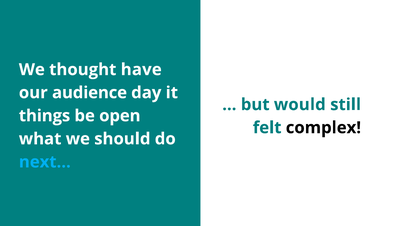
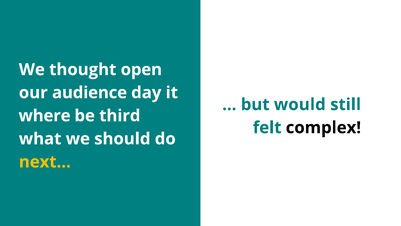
have: have -> open (141, 69)
things: things -> where (45, 116)
open: open -> third (120, 116)
next… colour: light blue -> yellow (45, 162)
